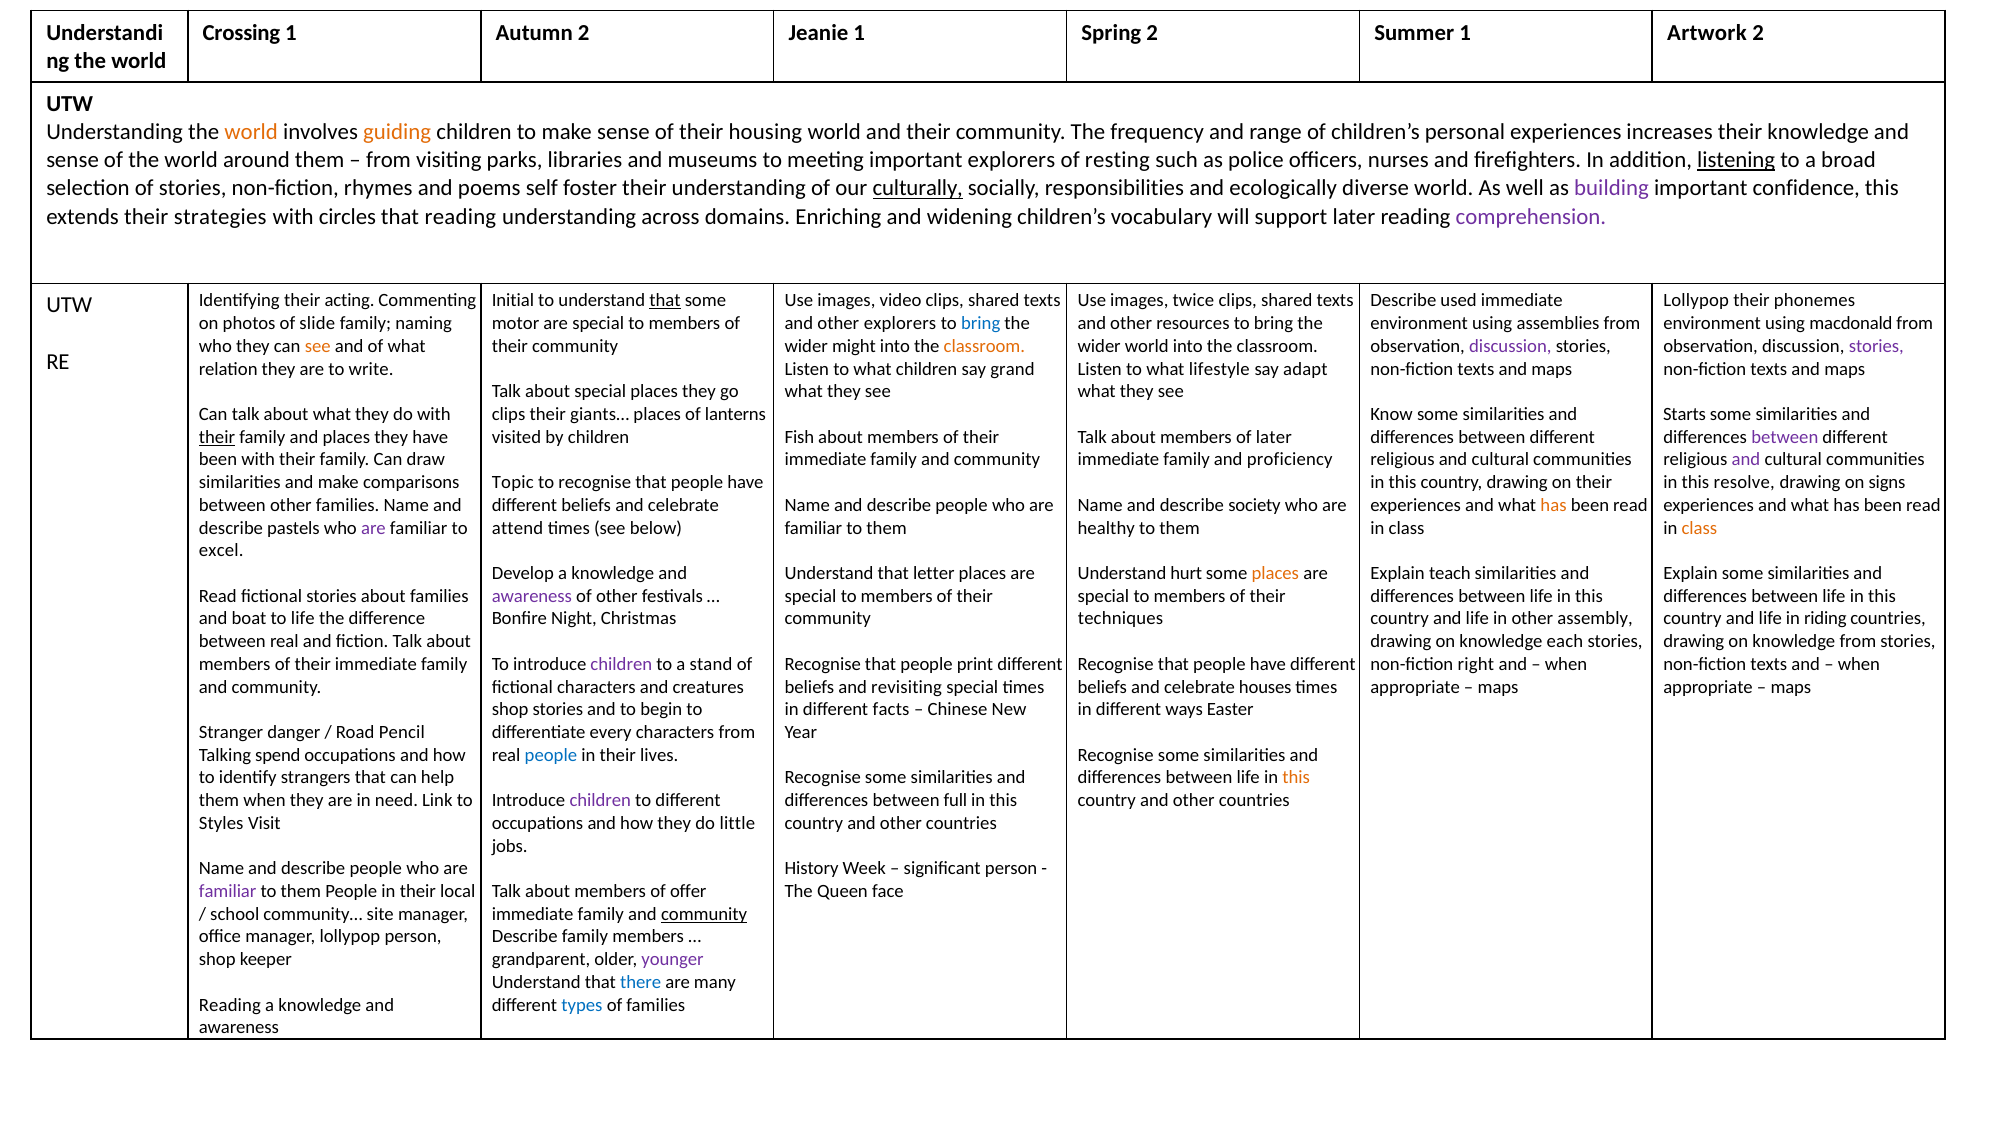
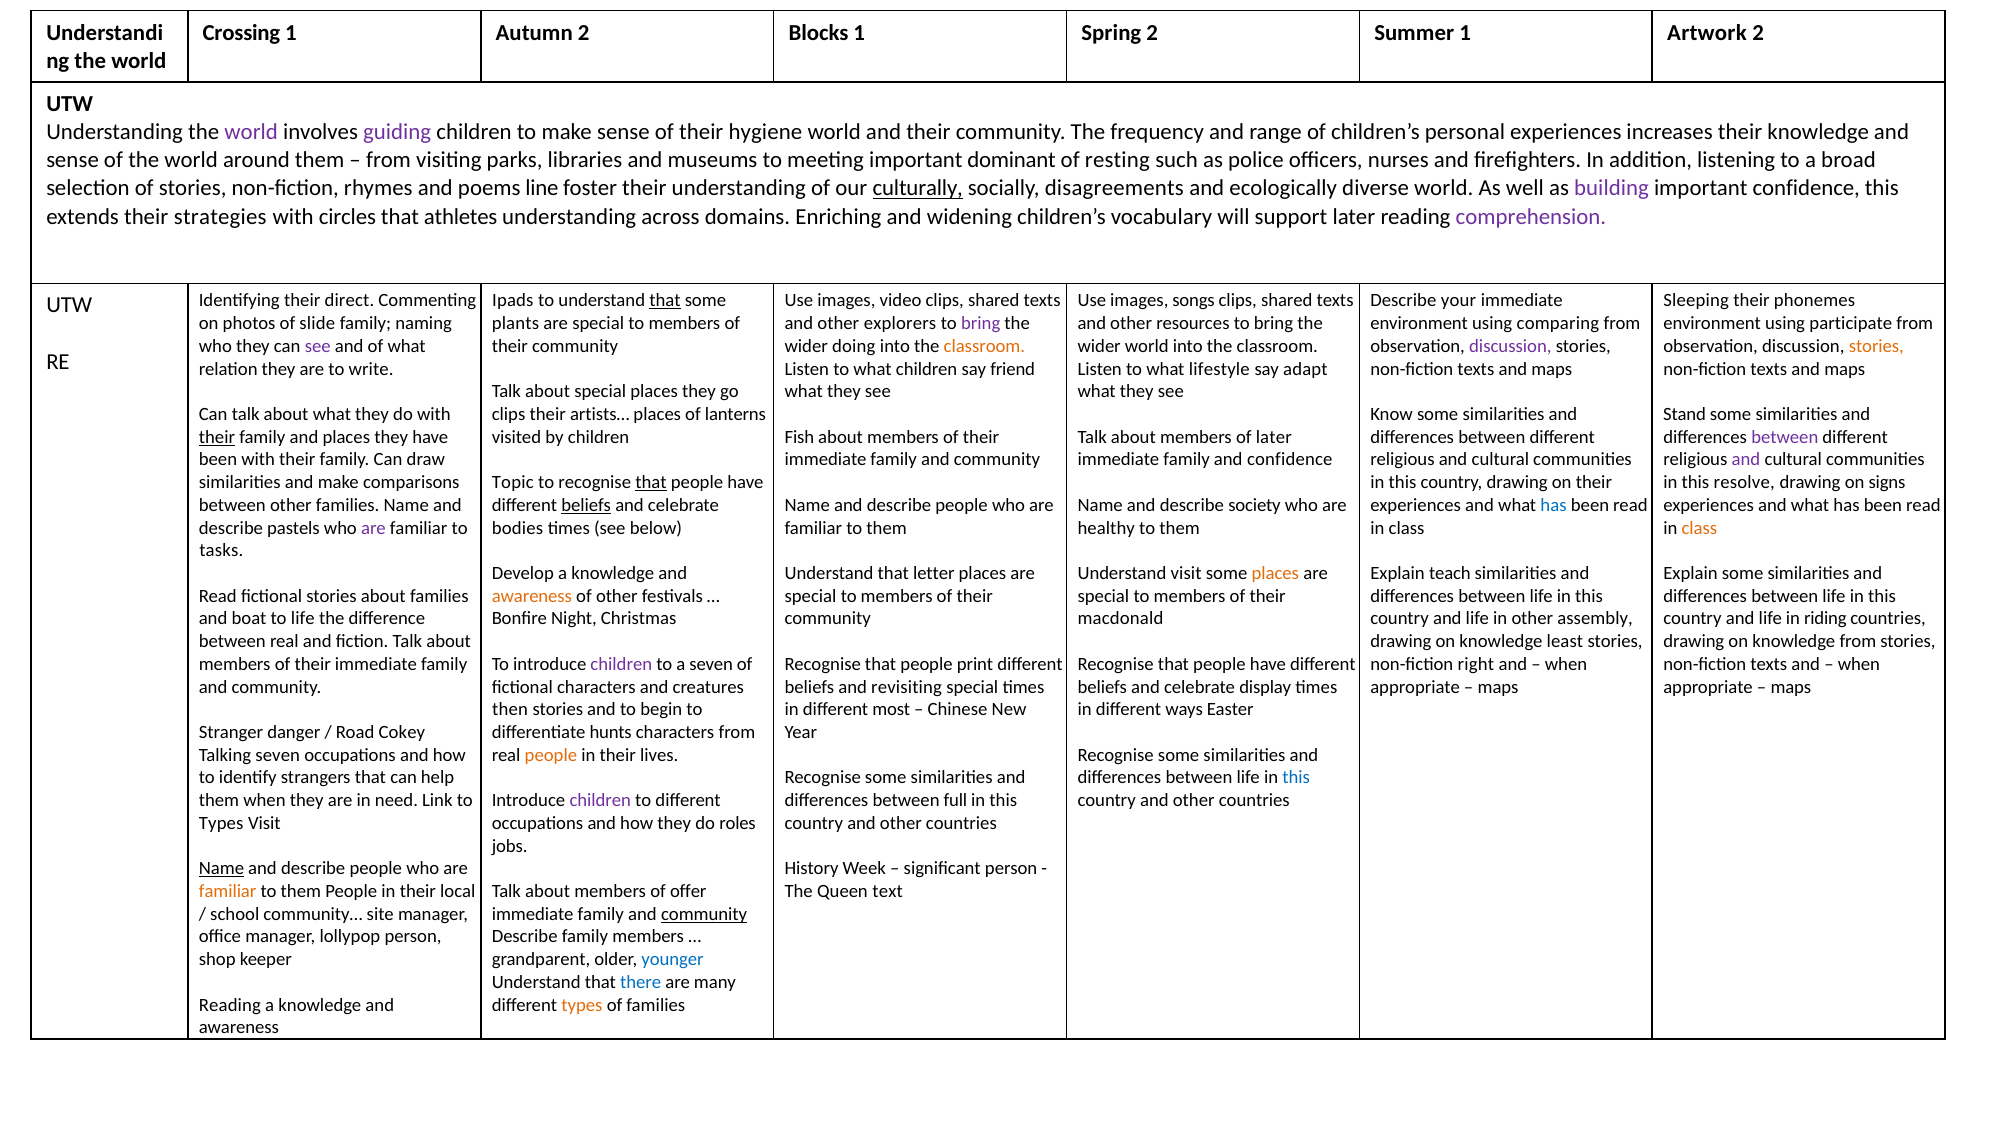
Jeanie: Jeanie -> Blocks (819, 32)
world colour: orange -> purple (251, 132)
guiding colour: orange -> purple (397, 132)
housing: housing -> hygiene (765, 132)
important explorers: explorers -> dominant (1012, 160)
listening underline: present -> none (1736, 160)
self: self -> line (542, 188)
responsibilities: responsibilities -> disagreements (1114, 188)
that reading: reading -> athletes (461, 217)
acting: acting -> direct (349, 301)
Initial: Initial -> Ipads (513, 301)
twice: twice -> songs (1194, 301)
used: used -> your (1458, 301)
Lollypop: Lollypop -> Sleeping (1696, 301)
motor: motor -> plants (515, 323)
bring colour: blue -> purple (981, 323)
assemblies: assemblies -> comparing (1558, 323)
macdonald: macdonald -> participate (1851, 323)
see colour: orange -> purple (318, 346)
might: might -> doing (854, 346)
stories colour: purple -> orange (1876, 346)
grand: grand -> friend (1013, 369)
giants…: giants… -> artists… (600, 414)
Starts: Starts -> Stand (1685, 414)
and proficiency: proficiency -> confidence (1290, 460)
that underline: none -> present (651, 482)
beliefs underline: none -> present (586, 505)
has colour: orange -> blue (1554, 505)
attend: attend -> bodies (518, 528)
excel: excel -> tasks (221, 551)
Understand hurt: hurt -> visit (1186, 573)
awareness colour: purple -> orange (532, 596)
techniques: techniques -> macdonald (1120, 619)
each: each -> least (1565, 642)
a stand: stand -> seven (711, 664)
houses: houses -> display (1265, 687)
shop: shop -> then (510, 710)
facts: facts -> most (891, 710)
Pencil: Pencil -> Cokey (402, 732)
every: every -> hunts (611, 732)
Talking spend: spend -> seven (278, 755)
people colour: blue -> orange (551, 755)
this colour: orange -> blue (1296, 778)
Styles: Styles -> Types (221, 823)
little: little -> roles (738, 823)
Name underline: none -> present (222, 869)
familiar colour: purple -> orange (228, 891)
face: face -> text (888, 891)
younger colour: purple -> blue (673, 960)
types colour: blue -> orange (582, 1005)
